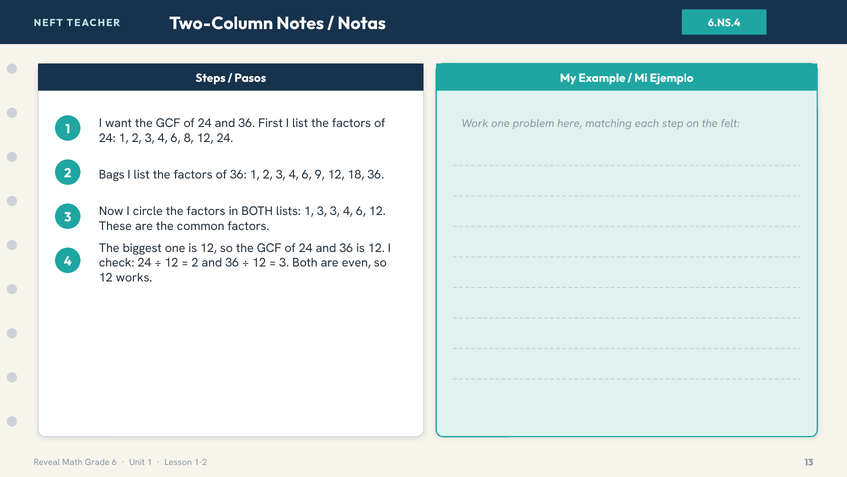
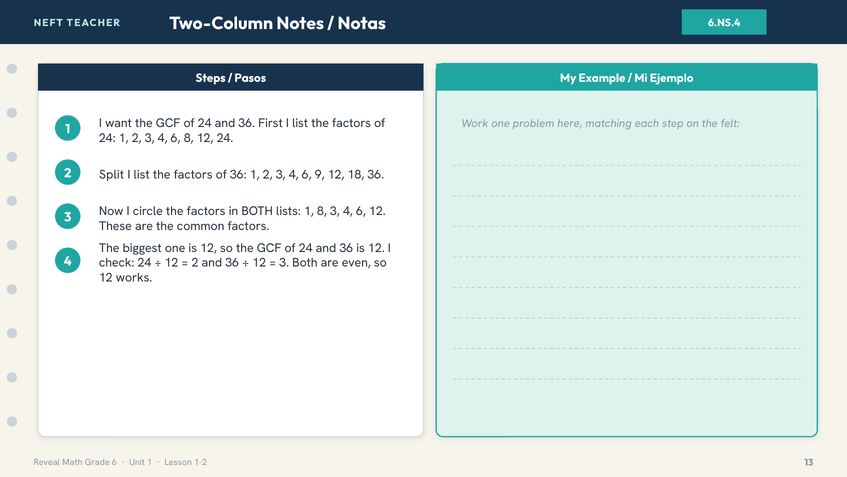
Bags: Bags -> Split (112, 174)
1 3: 3 -> 8 (322, 211)
